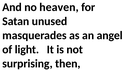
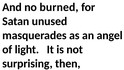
heaven: heaven -> burned (59, 7)
